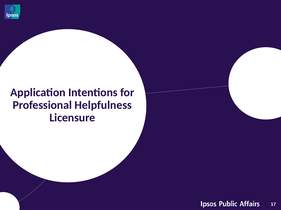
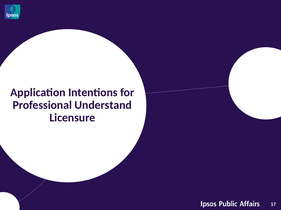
Helpfulness: Helpfulness -> Understand (103, 105)
